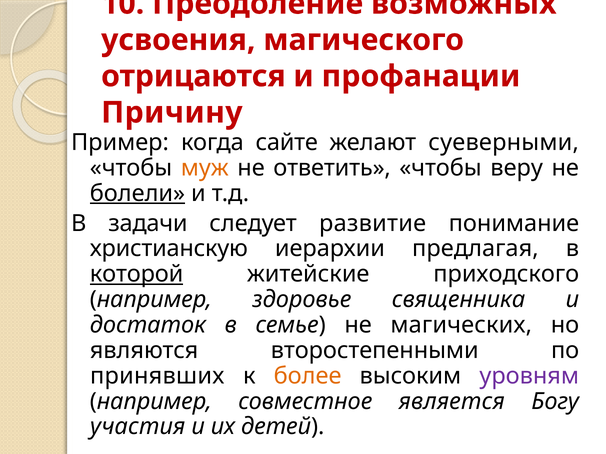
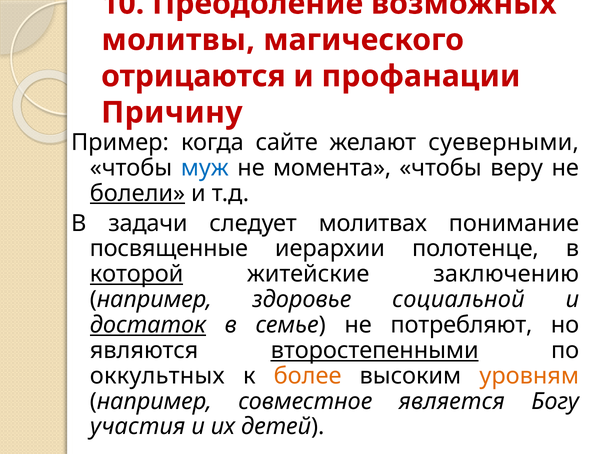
усвоения: усвоения -> молитвы (178, 40)
муж colour: orange -> blue (205, 168)
ответить: ответить -> момента (332, 168)
развитие: развитие -> молитвах (373, 224)
христианскую: христианскую -> посвященные (169, 249)
предлагая: предлагая -> полотенце (475, 249)
приходского: приходского -> заключению (506, 274)
священника: священника -> социальной (458, 300)
достаток underline: none -> present (148, 325)
магических: магических -> потребляют (461, 325)
второстепенными underline: none -> present (375, 351)
принявших: принявших -> оккультных (157, 376)
уровням colour: purple -> orange (529, 376)
